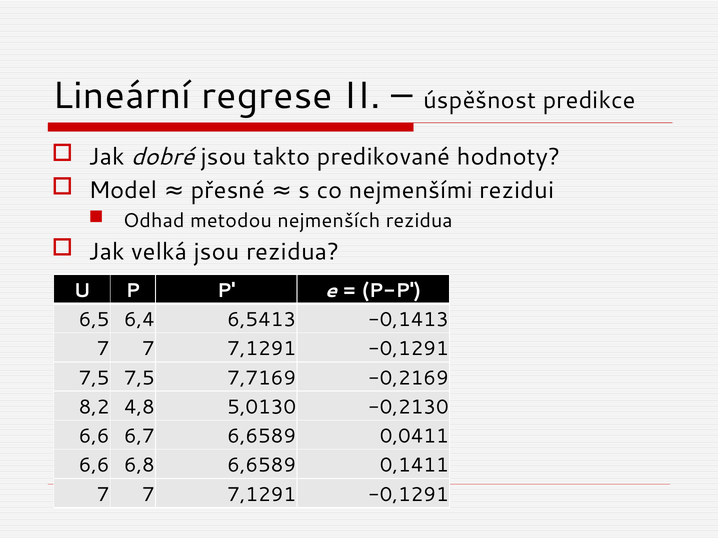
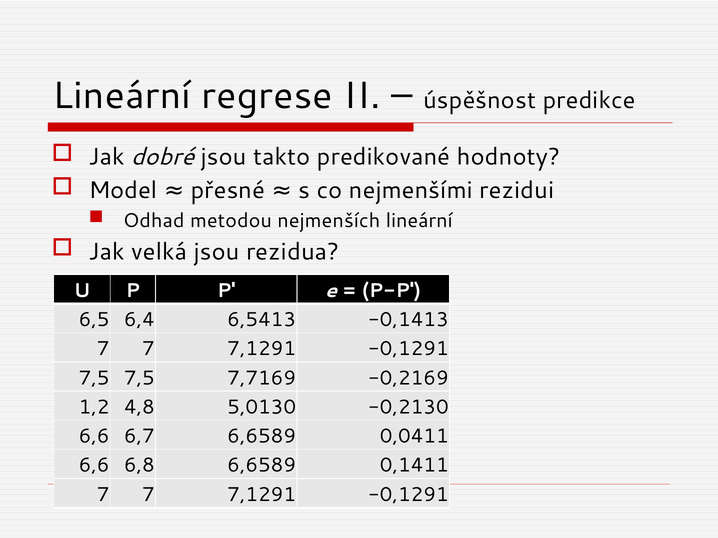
nejmenších rezidua: rezidua -> lineární (419, 221)
8,2: 8,2 -> 1,2 (94, 408)
